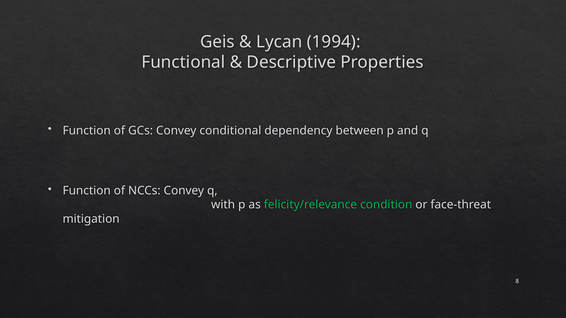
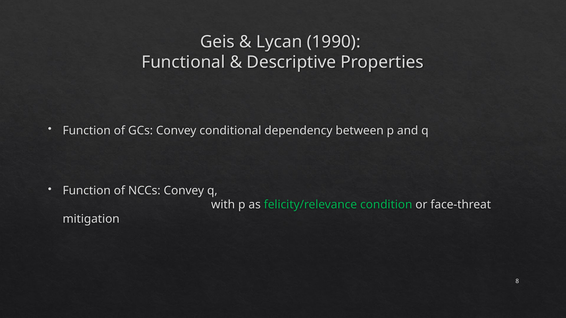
1994: 1994 -> 1990 (334, 42)
